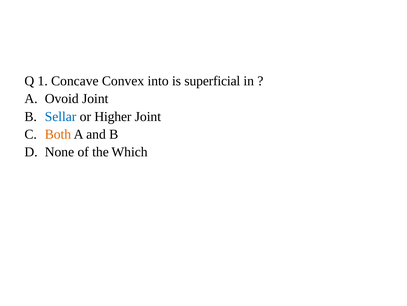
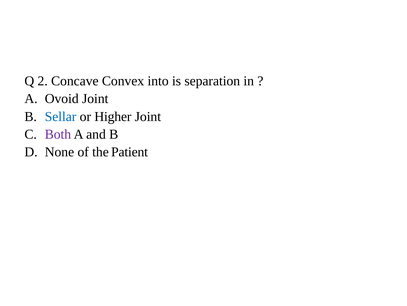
1: 1 -> 2 (43, 81)
superficial: superficial -> separation (212, 81)
Both colour: orange -> purple (58, 134)
Which: Which -> Patient (130, 152)
